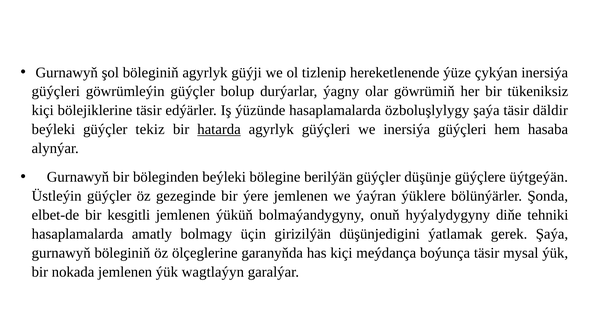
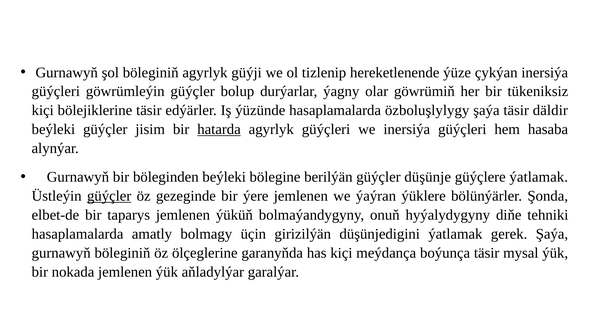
tekiz: tekiz -> jisim (150, 130)
güýçlere üýtgeýän: üýtgeýän -> ýatlamak (539, 177)
güýçler underline: none -> present (109, 196)
kesgitli: kesgitli -> taparys (129, 215)
wagtlaýyn: wagtlaýyn -> aňladylýar (213, 272)
